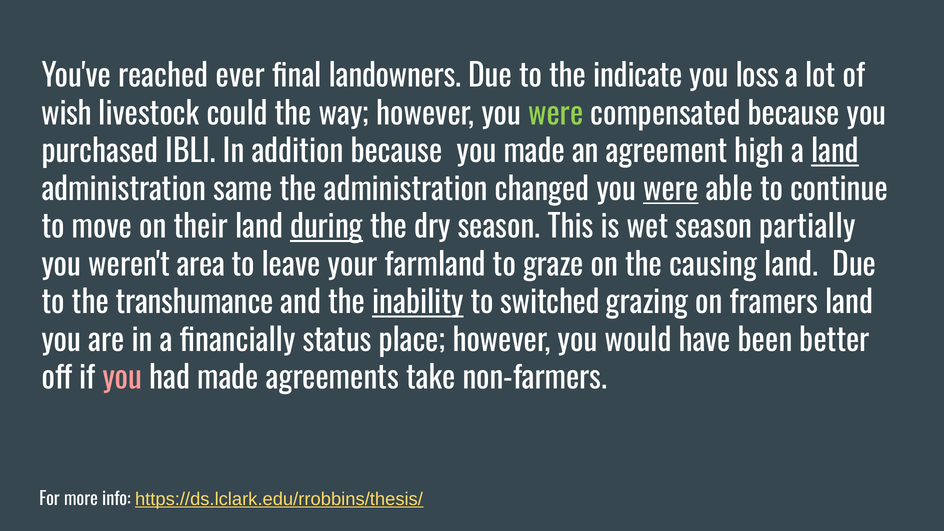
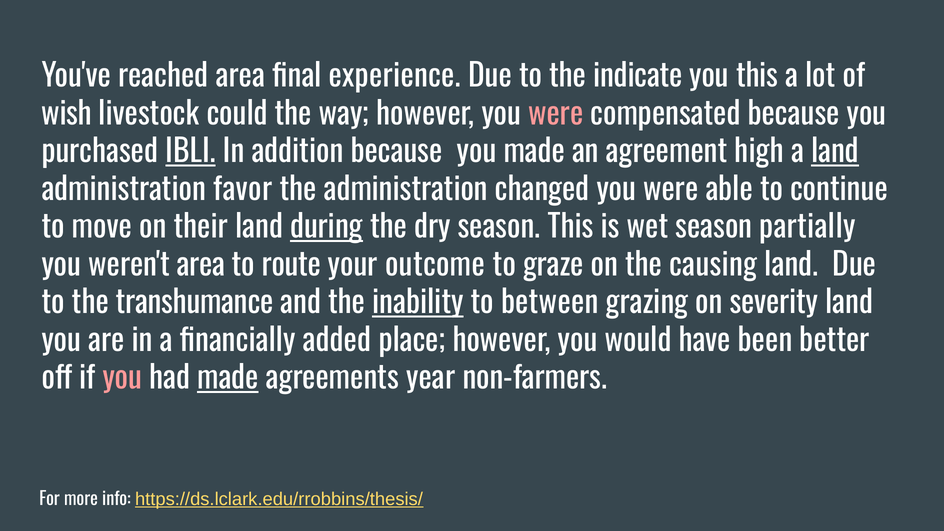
reached ever: ever -> area (240, 76)
landowners: landowners -> experience (395, 76)
you loss: loss -> this (757, 76)
were colour: light green -> pink (556, 114)
IBLI underline: none -> present (191, 152)
same: same -> favor (243, 190)
were underline: present -> none (671, 190)
leave: leave -> route (291, 265)
farmland: farmland -> outcome (435, 265)
switched: switched -> between (550, 303)
framers: framers -> severity (774, 303)
status: status -> added (337, 341)
made underline: none -> present (228, 379)
take: take -> year (431, 379)
